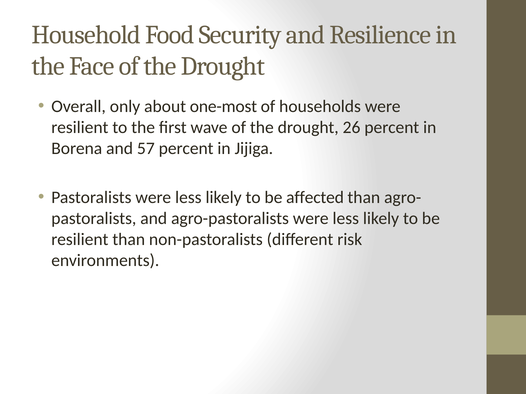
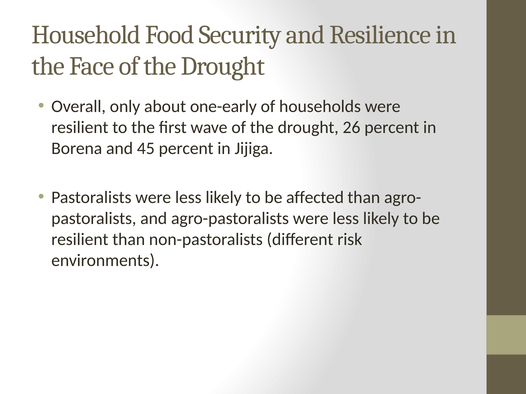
one-most: one-most -> one-early (223, 106)
57: 57 -> 45 (146, 149)
